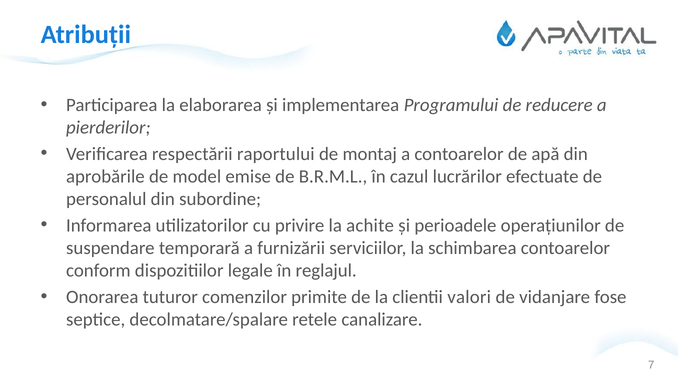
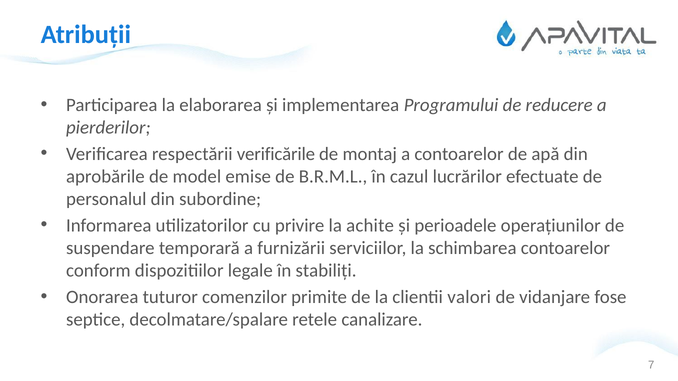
raportului: raportului -> verificările (276, 154)
reglajul: reglajul -> stabiliți (326, 271)
